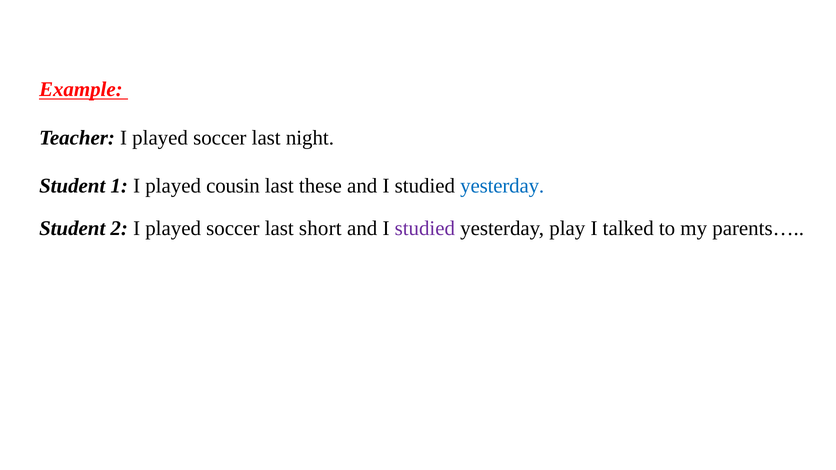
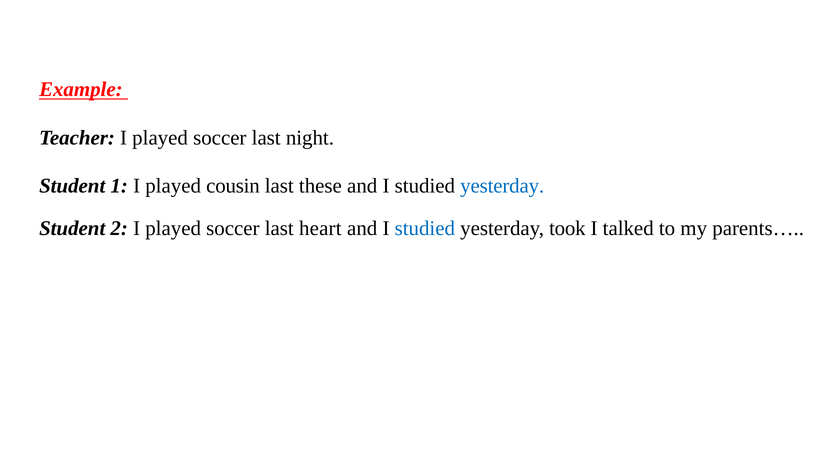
short: short -> heart (320, 229)
studied colour: purple -> blue (425, 229)
play: play -> took (567, 229)
